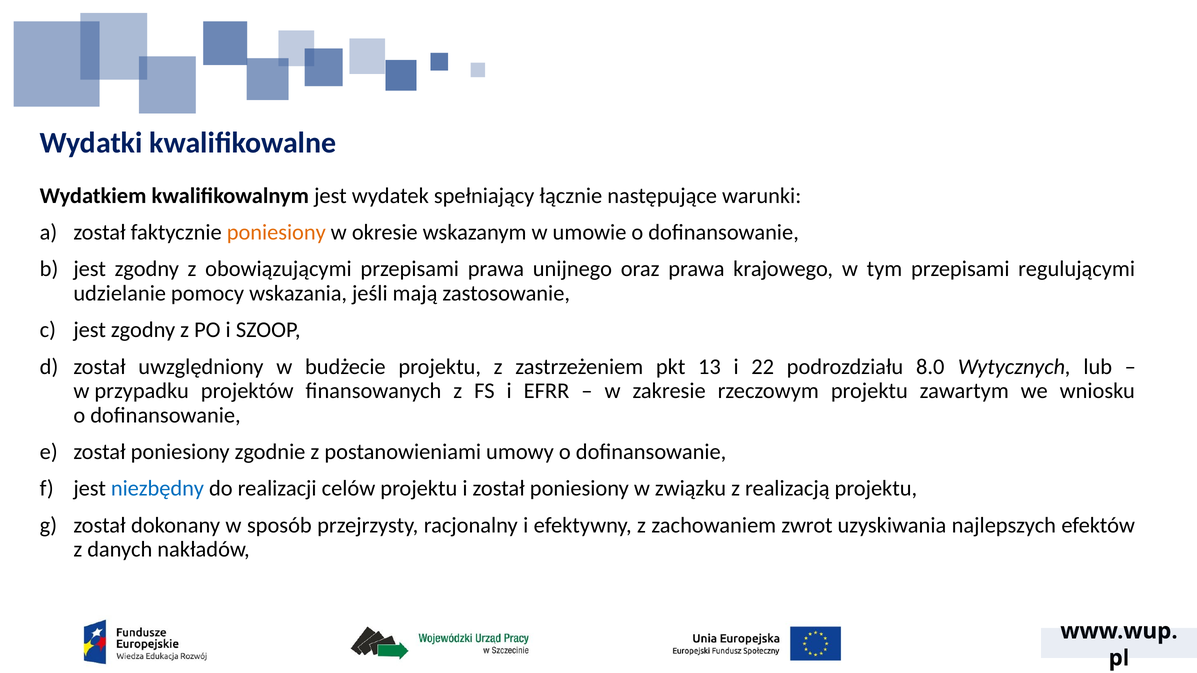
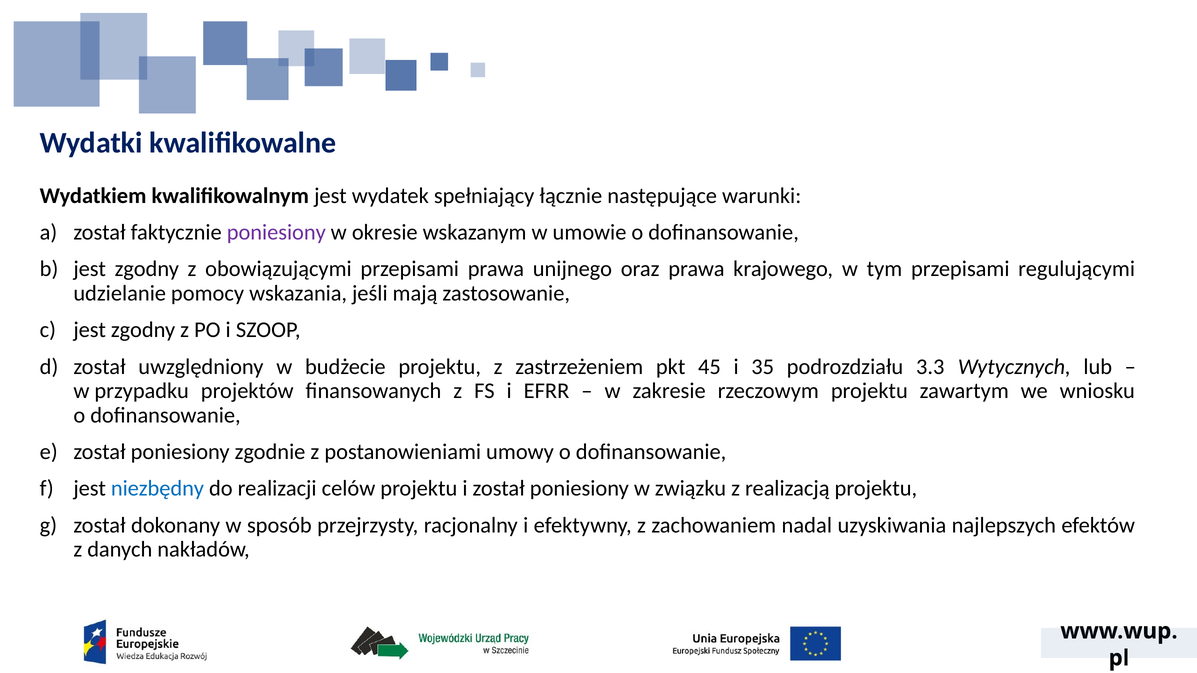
poniesiony colour: orange -> purple (276, 232)
13: 13 -> 45 (709, 367)
22: 22 -> 35 (763, 367)
8.0: 8.0 -> 3.3 (930, 367)
zwrot: zwrot -> nadal (807, 526)
